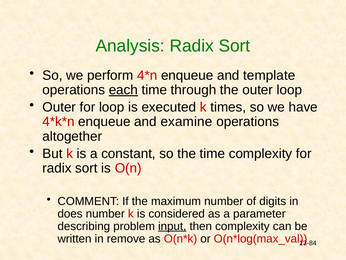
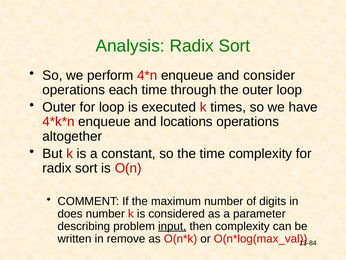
template: template -> consider (269, 75)
each underline: present -> none (123, 90)
examine: examine -> locations (187, 122)
